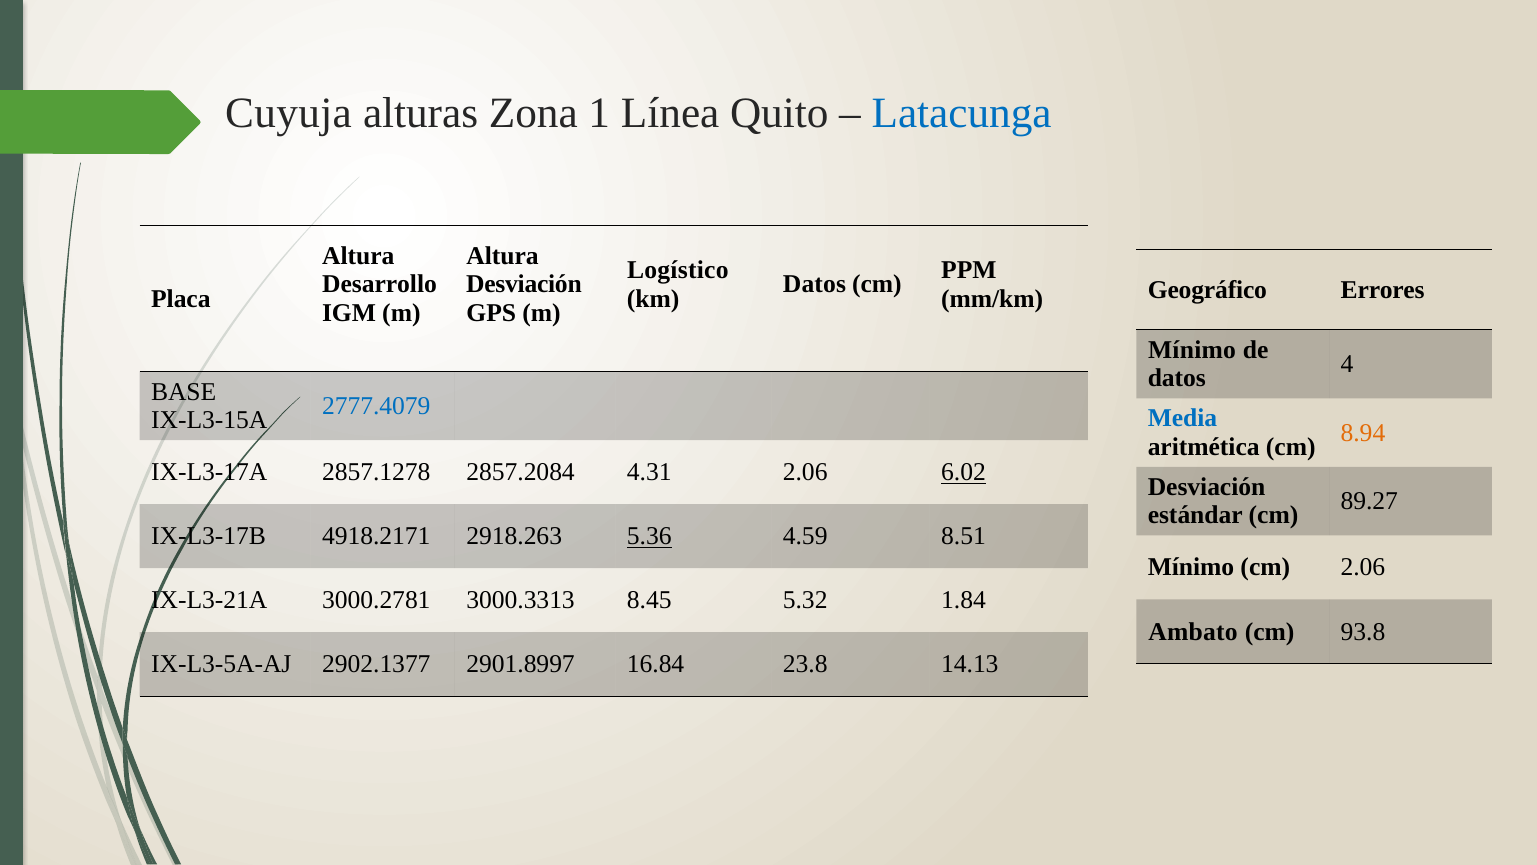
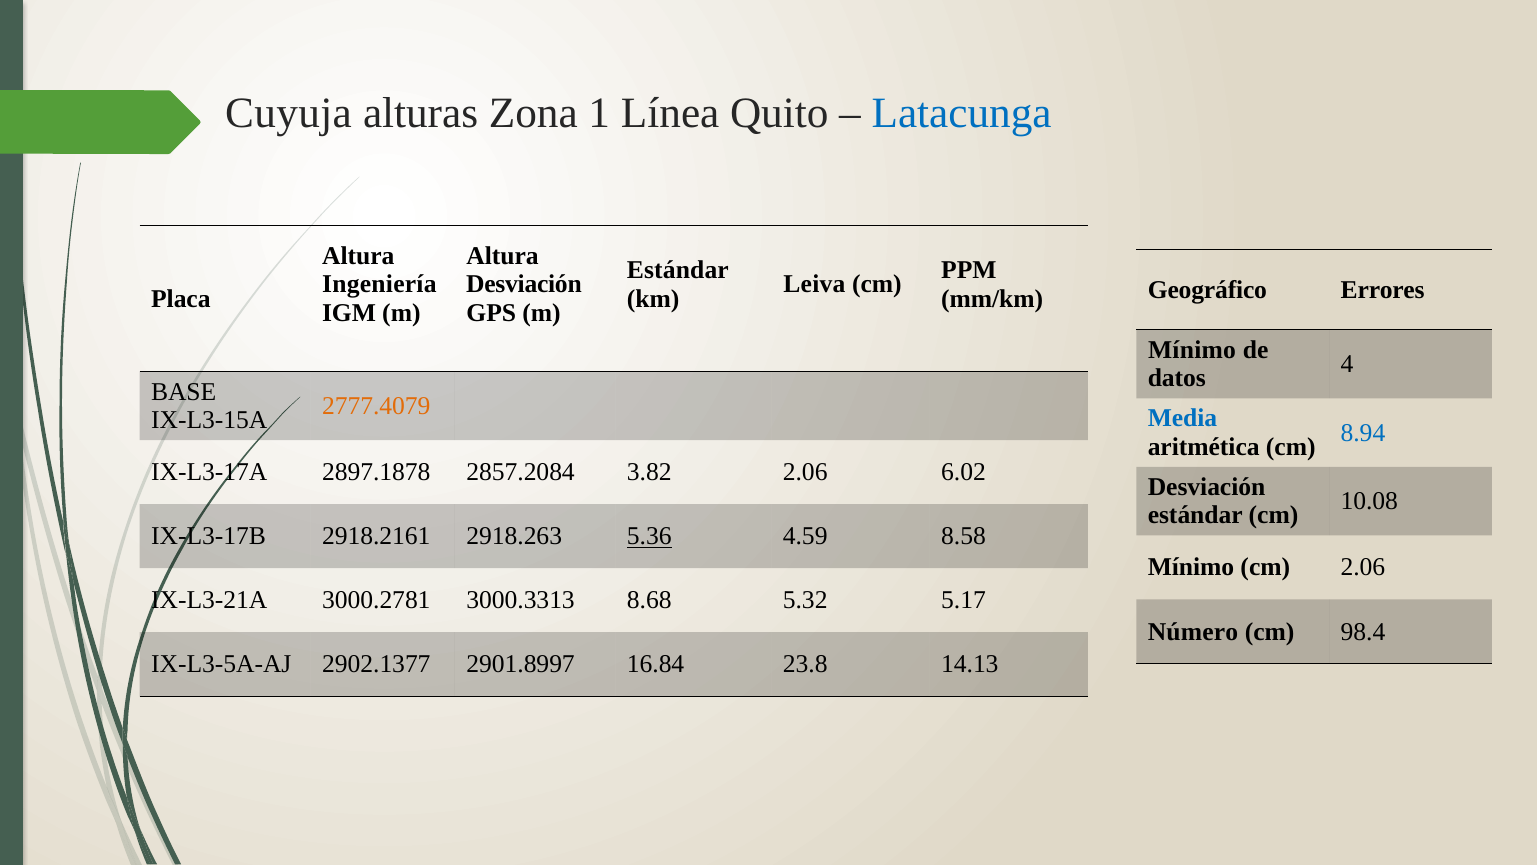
Logístico: Logístico -> Estándar (678, 270)
Desarrollo: Desarrollo -> Ingeniería (379, 284)
Datos: Datos -> Leiva (814, 284)
2777.4079 colour: blue -> orange (376, 406)
8.94 colour: orange -> blue (1363, 433)
2857.1278: 2857.1278 -> 2897.1878 (376, 472)
4.31: 4.31 -> 3.82 (649, 472)
6.02 underline: present -> none (964, 472)
89.27: 89.27 -> 10.08 (1369, 501)
4918.2171: 4918.2171 -> 2918.2161 (376, 536)
8.51: 8.51 -> 8.58 (964, 536)
8.45: 8.45 -> 8.68 (649, 600)
1.84: 1.84 -> 5.17 (964, 600)
Ambato: Ambato -> Número (1193, 631)
93.8: 93.8 -> 98.4 (1363, 631)
